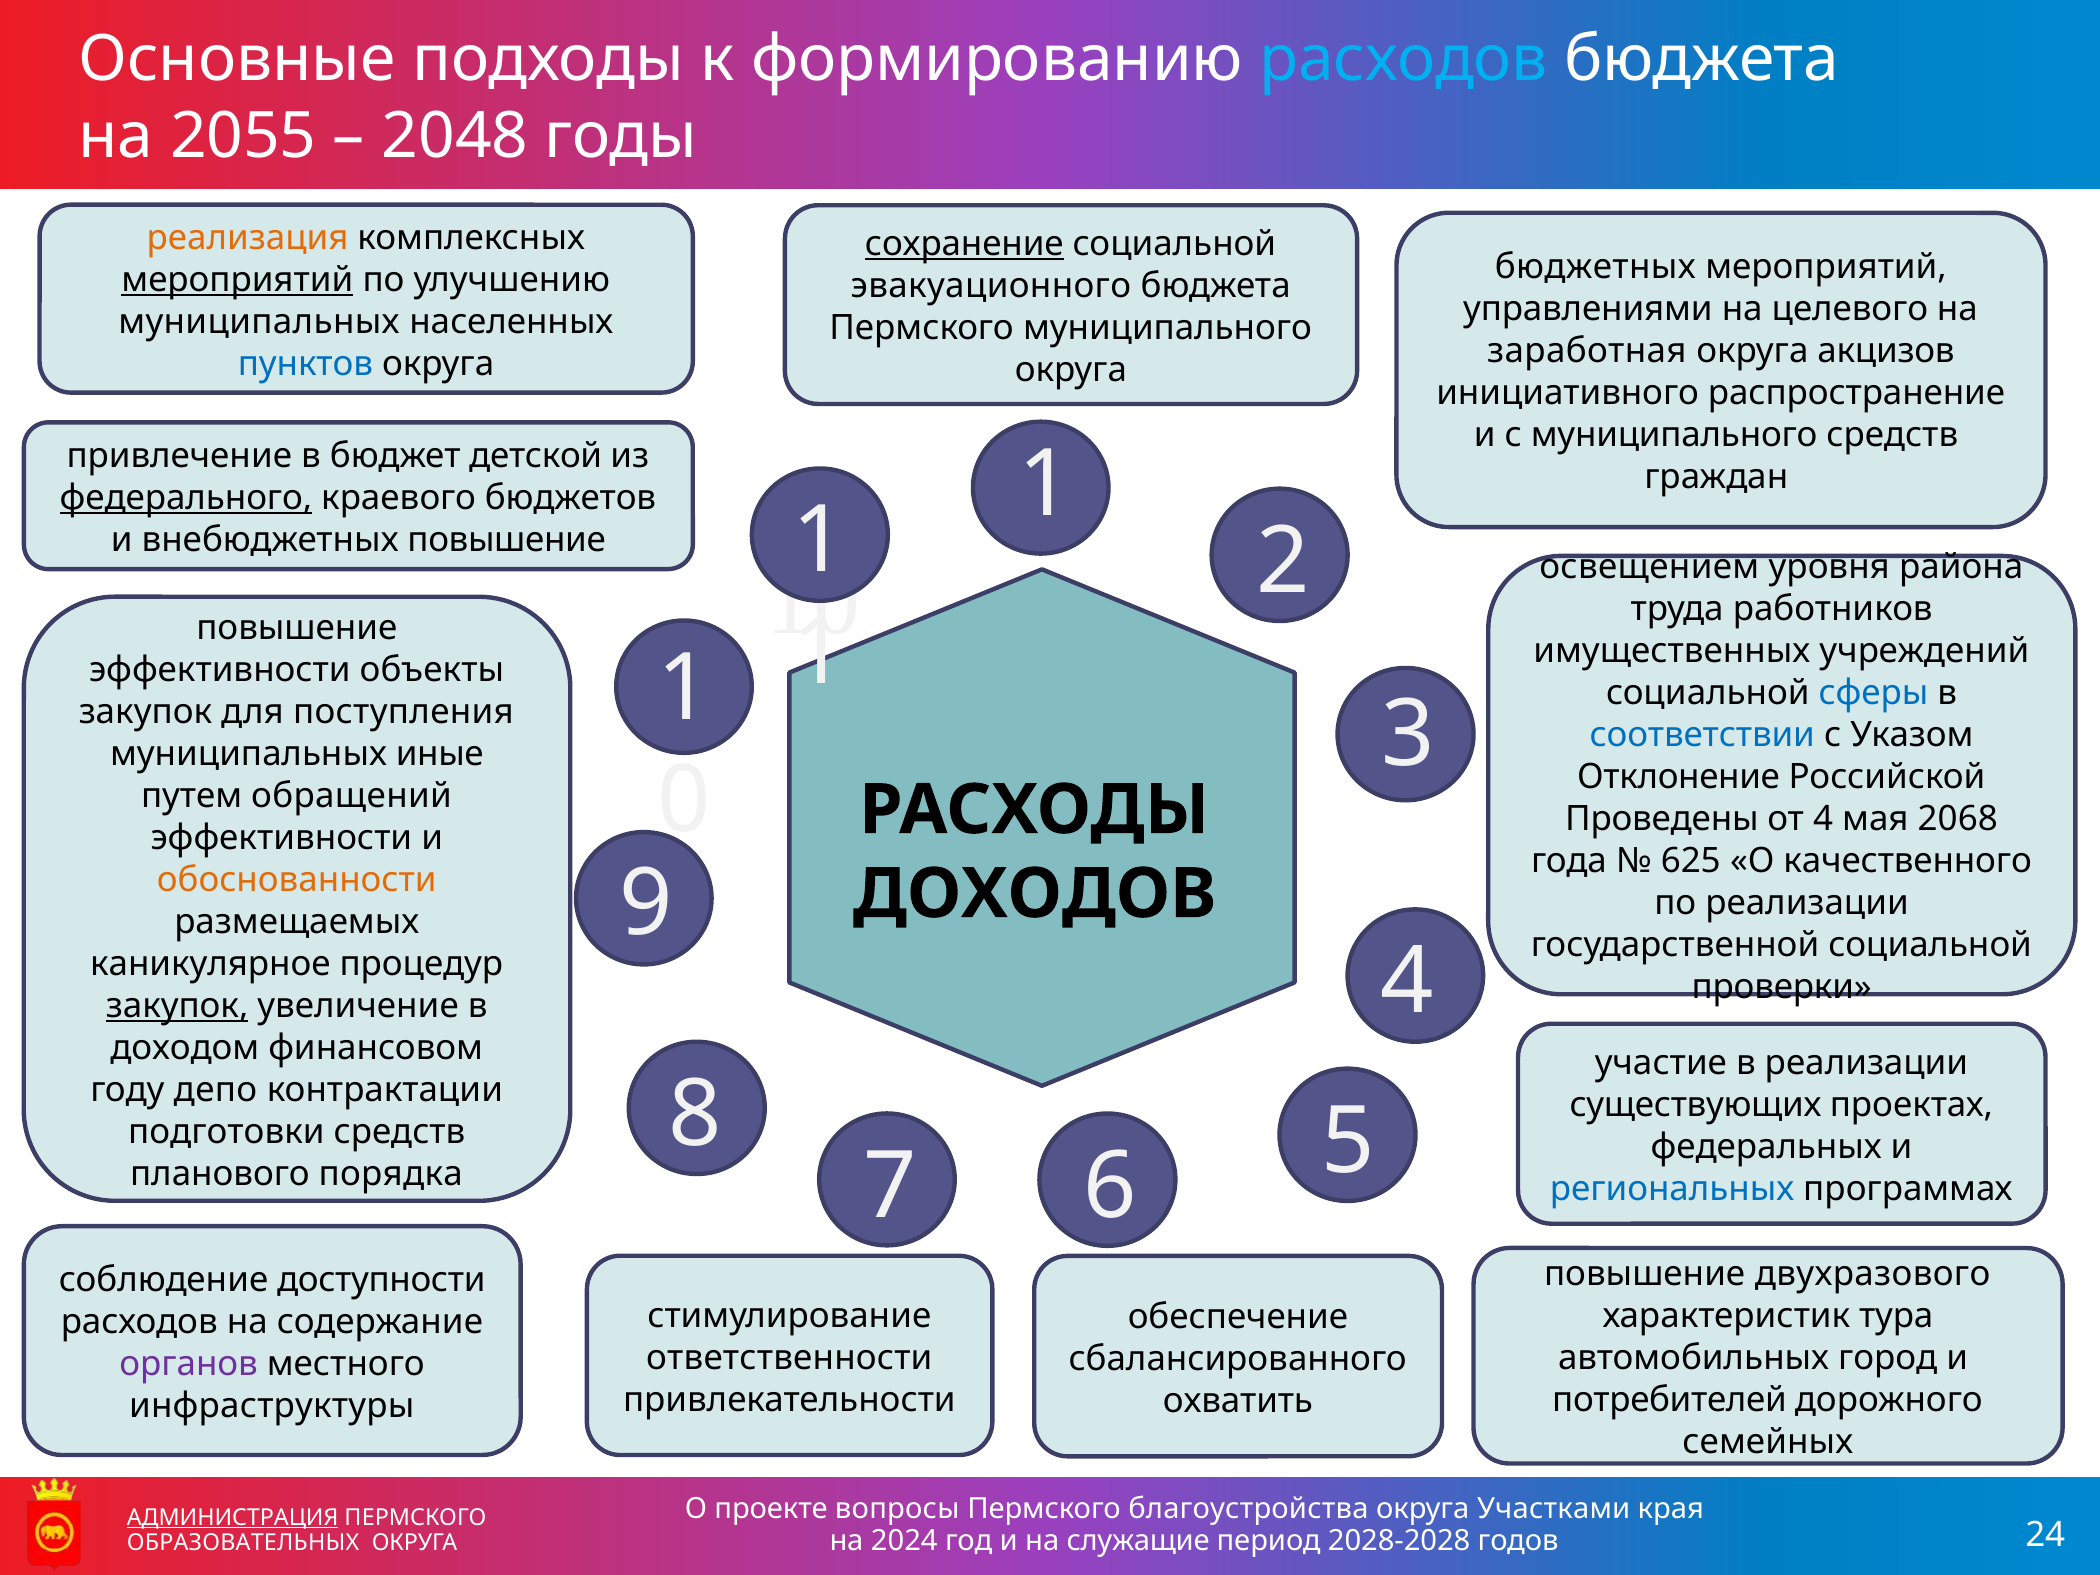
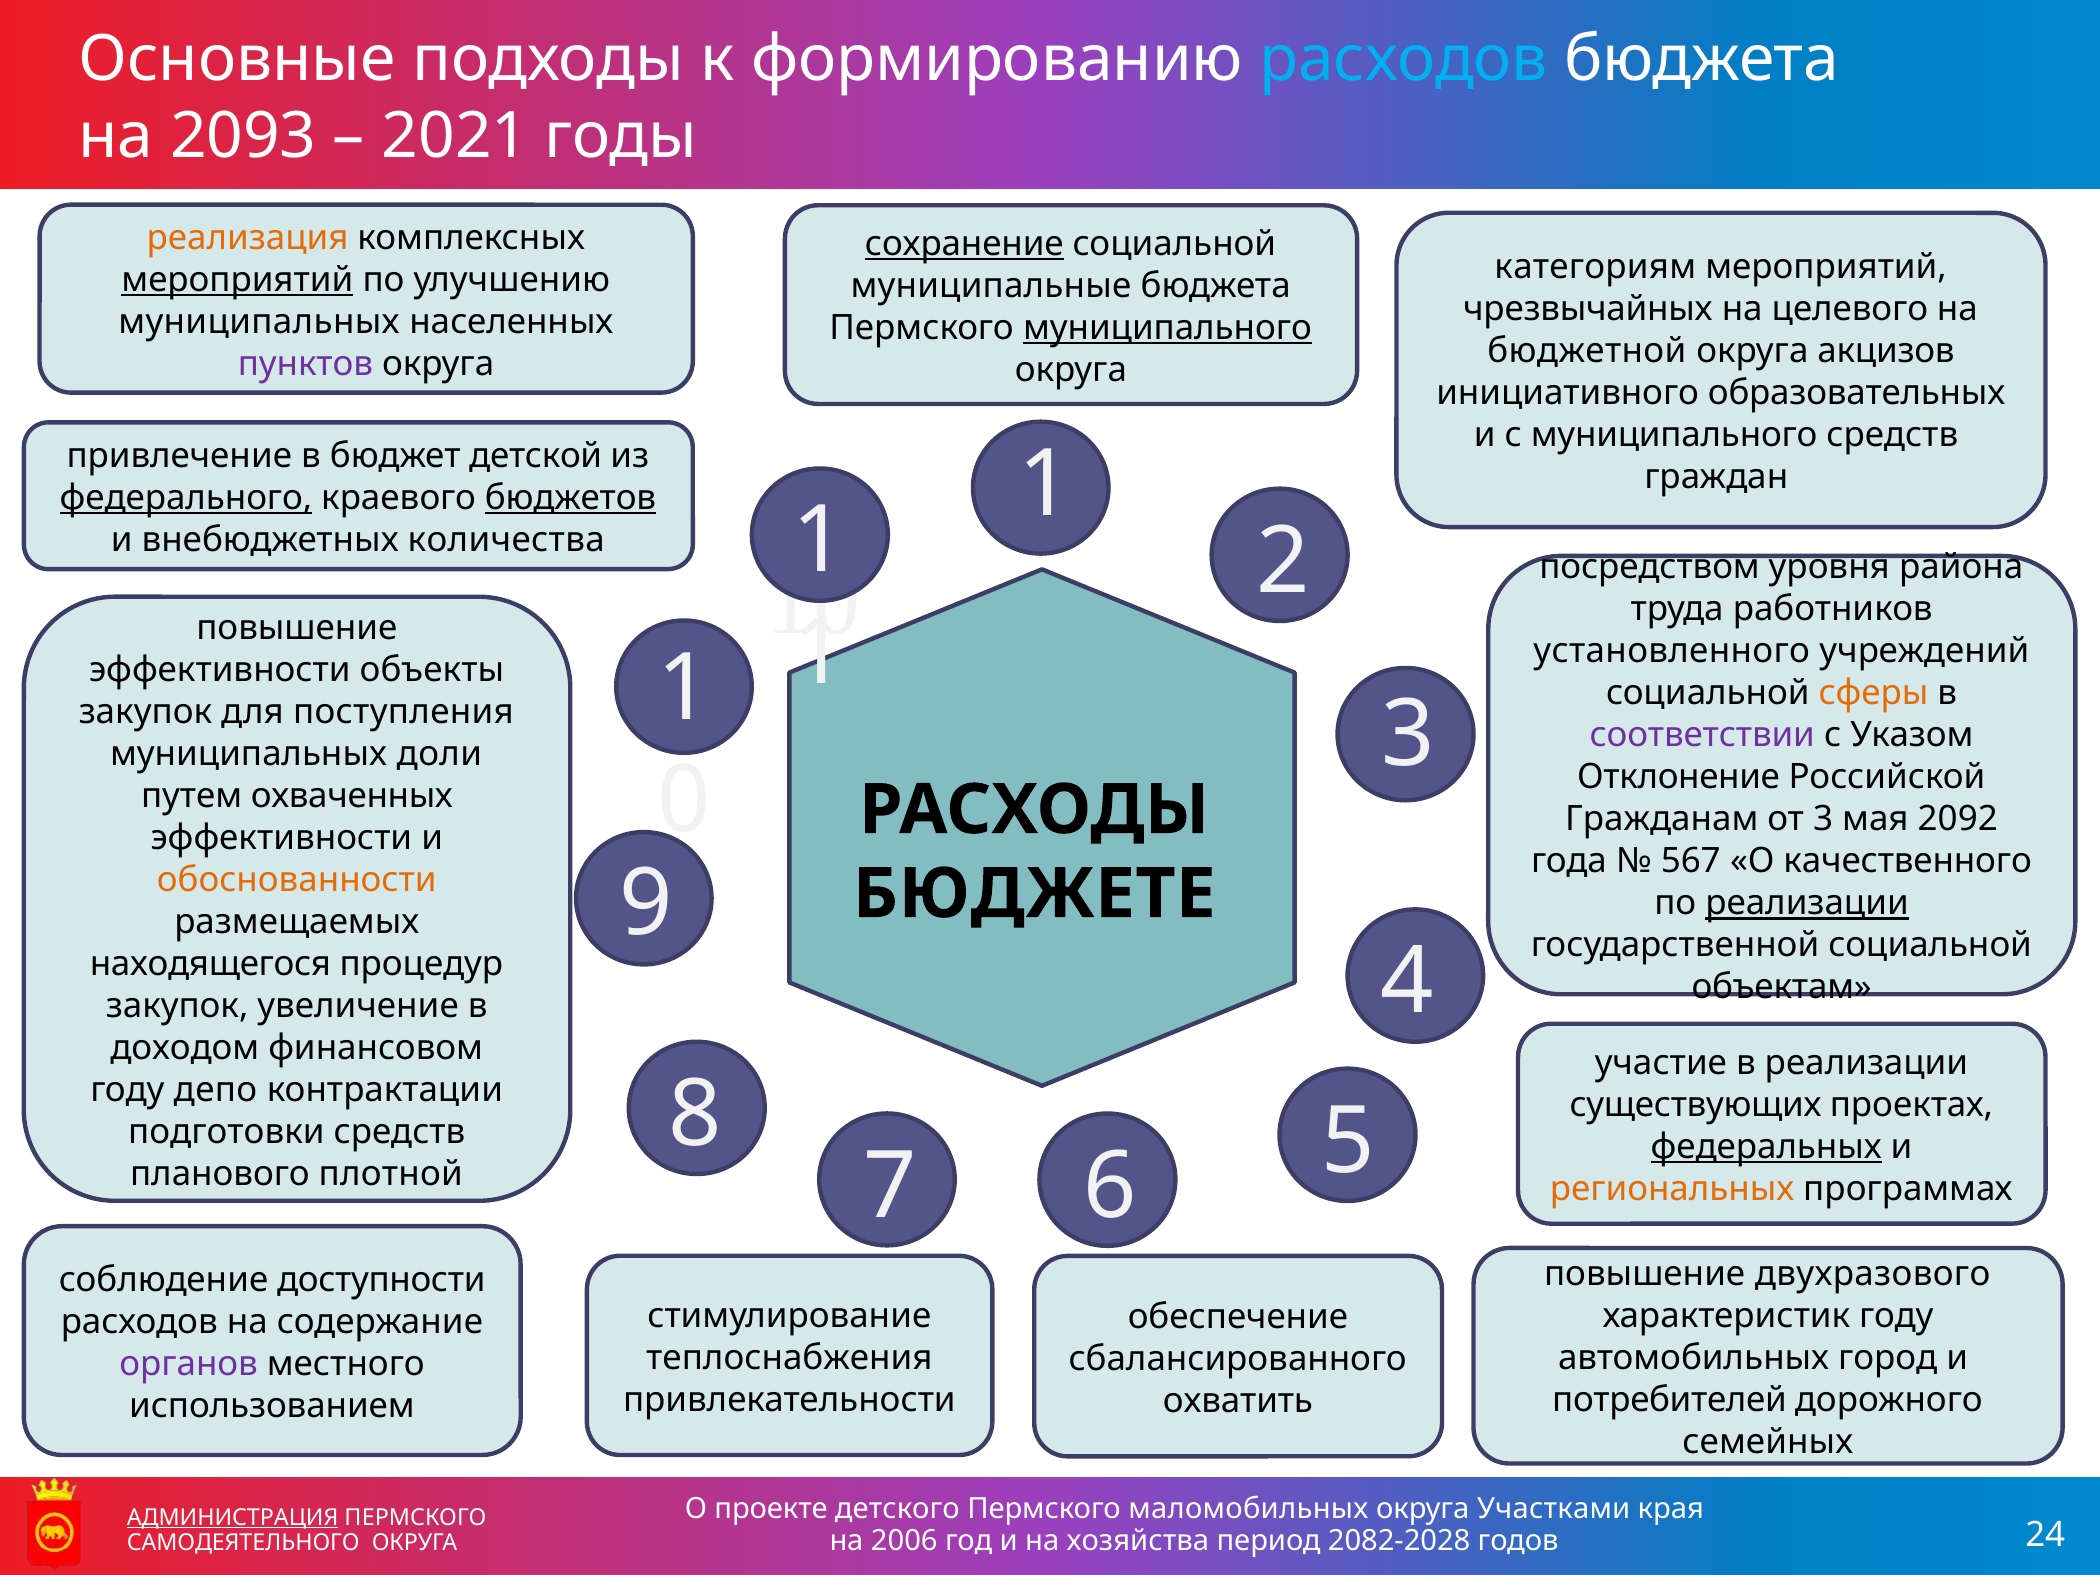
2055: 2055 -> 2093 (243, 136)
2048: 2048 -> 2021 (455, 136)
бюджетных: бюджетных -> категориям (1595, 267)
эвакуационного: эвакуационного -> муниципальные (991, 286)
управлениями: управлениями -> чрезвычайных (1588, 309)
муниципального underline: none -> present (1167, 328)
заработная: заработная -> бюджетной (1587, 351)
пунктов colour: blue -> purple (305, 364)
распространение: распространение -> образовательных (1857, 393)
бюджетов underline: none -> present (571, 498)
внебюджетных повышение: повышение -> количества (506, 540)
освещением: освещением -> посредством (1650, 567)
имущественных: имущественных -> установленного (1672, 651)
сферы colour: blue -> orange (1873, 693)
соответствии colour: blue -> purple (1702, 735)
иные: иные -> доли (439, 754)
обращений: обращений -> охваченных (352, 796)
Проведены: Проведены -> Гражданам (1662, 819)
от 4: 4 -> 3 (1823, 819)
2068: 2068 -> 2092 (1958, 819)
625: 625 -> 567 (1691, 861)
ДОХОДОВ: ДОХОДОВ -> БЮДЖЕТЕ (1034, 894)
реализации underline: none -> present (1807, 903)
каникулярное: каникулярное -> находящегося (211, 964)
проверки: проверки -> объектам (1782, 987)
закупок underline: present -> none (177, 1006)
федеральных underline: none -> present (1766, 1147)
порядка: порядка -> плотной (391, 1174)
региональных colour: blue -> orange (1672, 1189)
характеристик тура: тура -> году (1896, 1316)
ответственности: ответственности -> теплоснабжения (789, 1358)
инфраструктуры: инфраструктуры -> использованием (272, 1406)
вопросы: вопросы -> детского (897, 1509)
благоустройства: благоустройства -> маломобильных (1248, 1509)
2024: 2024 -> 2006 (904, 1541)
служащие: служащие -> хозяйства (1138, 1541)
2028-2028: 2028-2028 -> 2082-2028 (1399, 1541)
ОБРАЗОВАТЕЛЬНЫХ: ОБРАЗОВАТЕЛЬНЫХ -> САМОДЕЯТЕЛЬНОГО (243, 1543)
